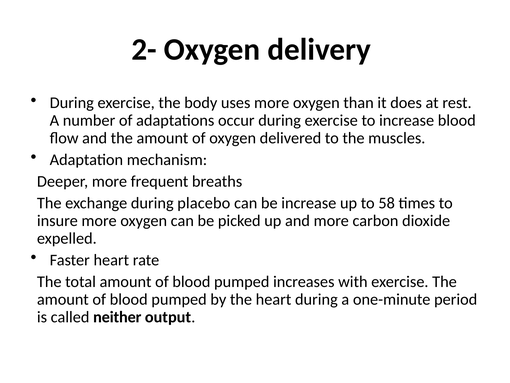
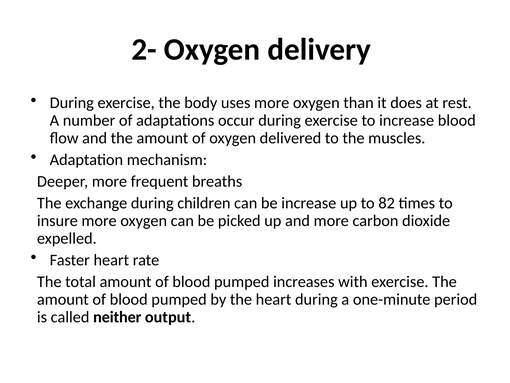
placebo: placebo -> children (204, 203)
58: 58 -> 82 (387, 203)
